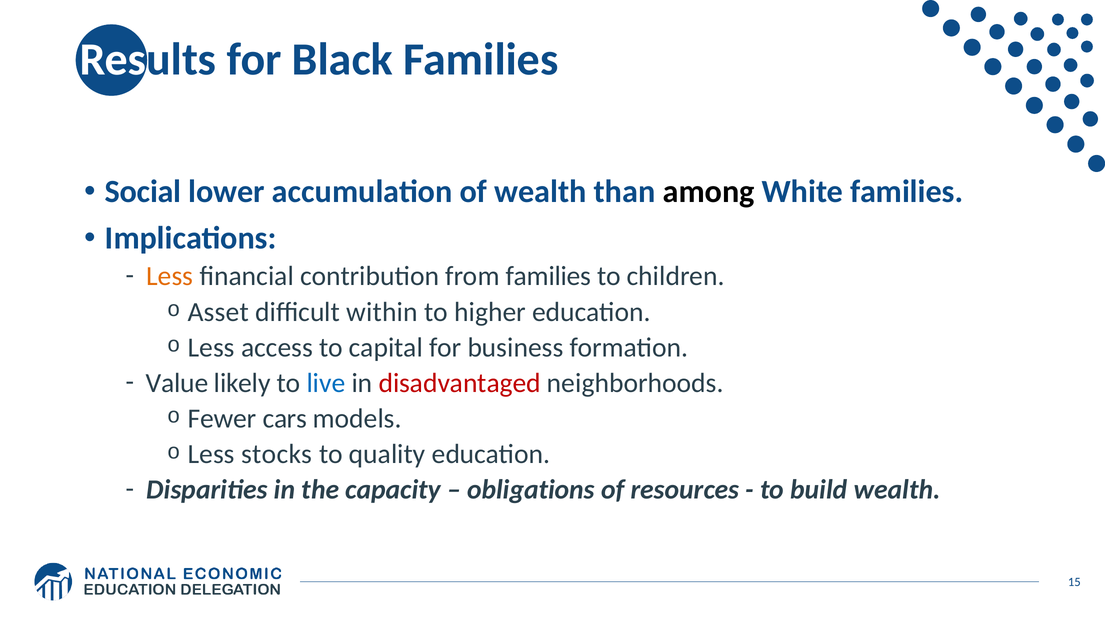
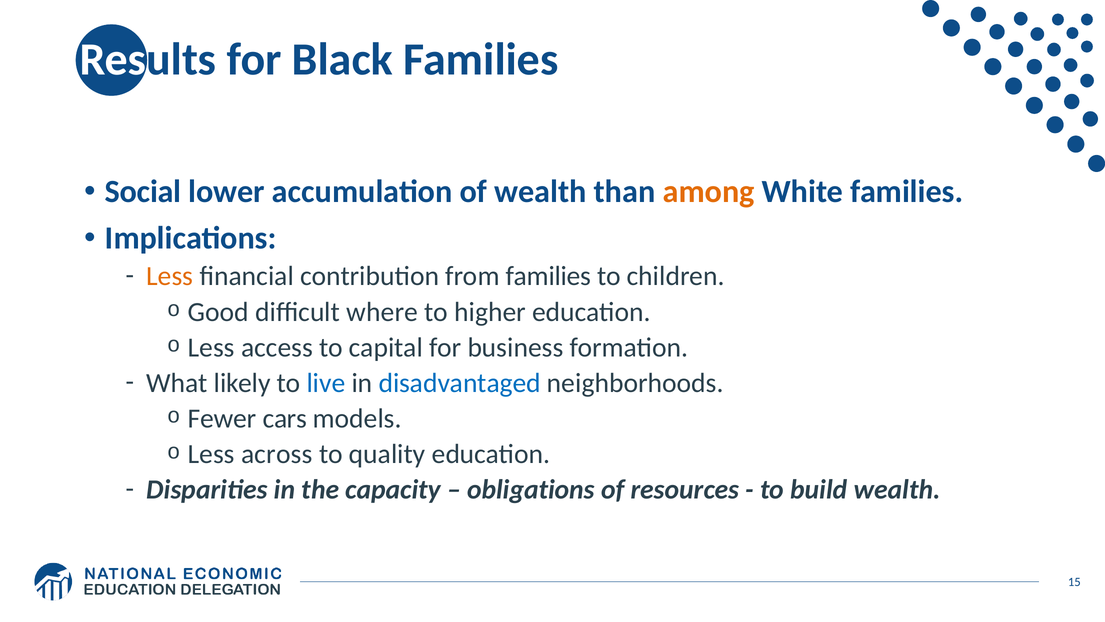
among colour: black -> orange (709, 192)
Asset: Asset -> Good (218, 312)
within: within -> where (382, 312)
Value: Value -> What (177, 383)
disadvantaged colour: red -> blue (460, 383)
stocks: stocks -> across (277, 454)
